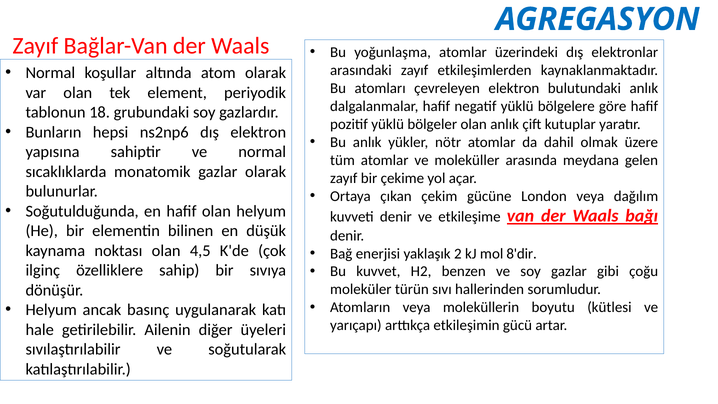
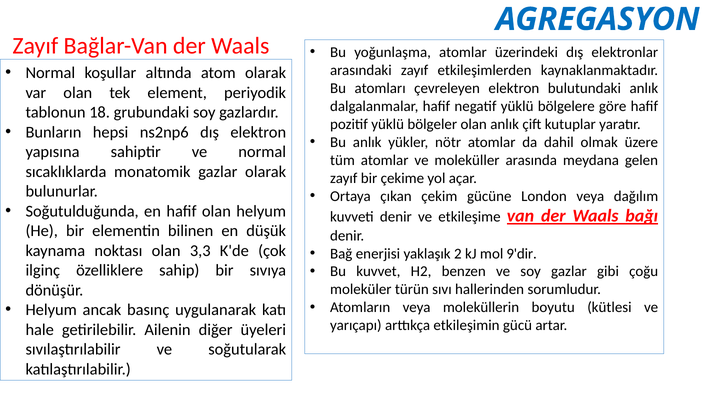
4,5: 4,5 -> 3,3 (200, 251)
8'dir: 8'dir -> 9'dir (522, 253)
